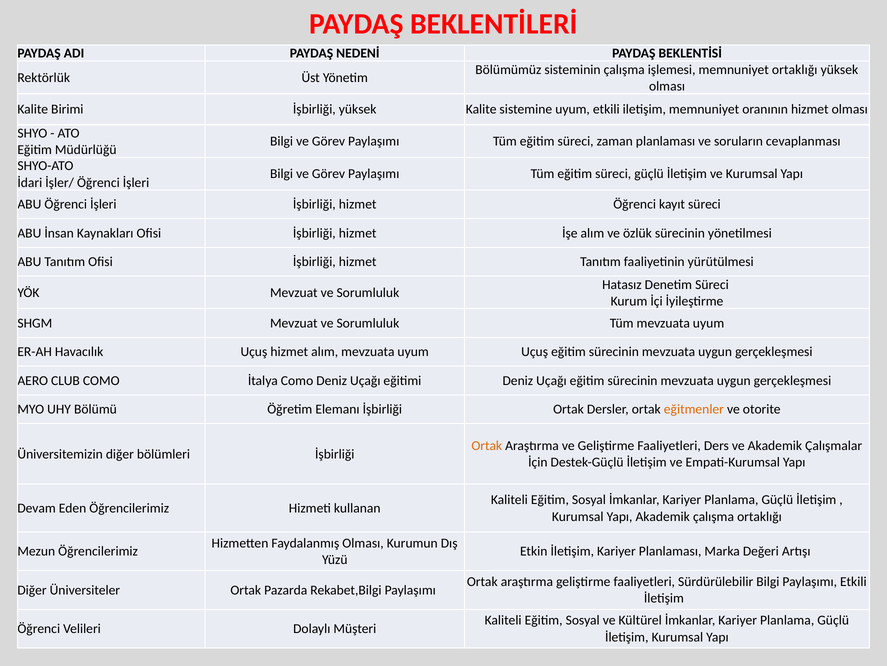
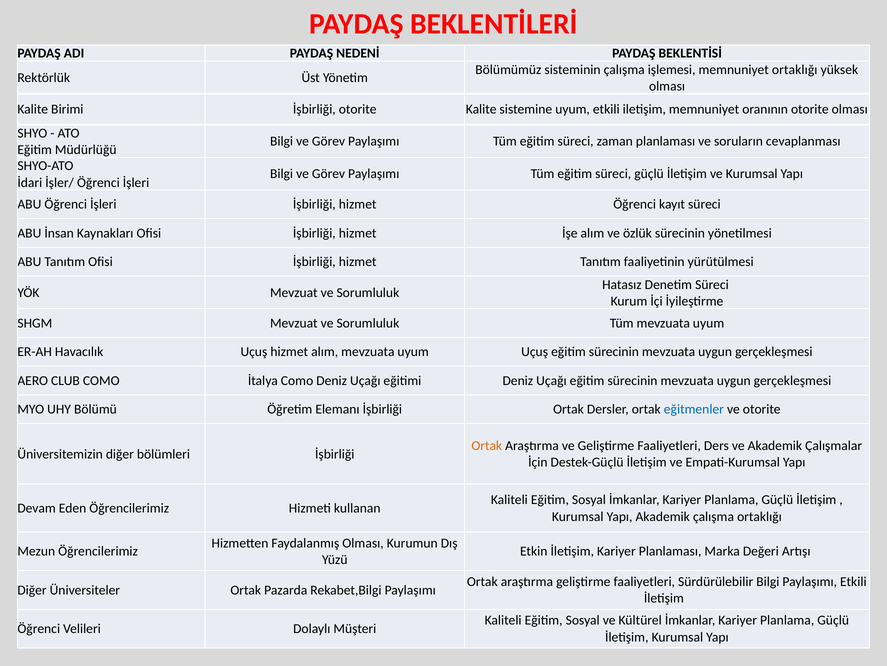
İşbirliği yüksek: yüksek -> otorite (358, 109)
oranının hizmet: hizmet -> otorite (810, 109)
eğitmenler colour: orange -> blue (694, 409)
